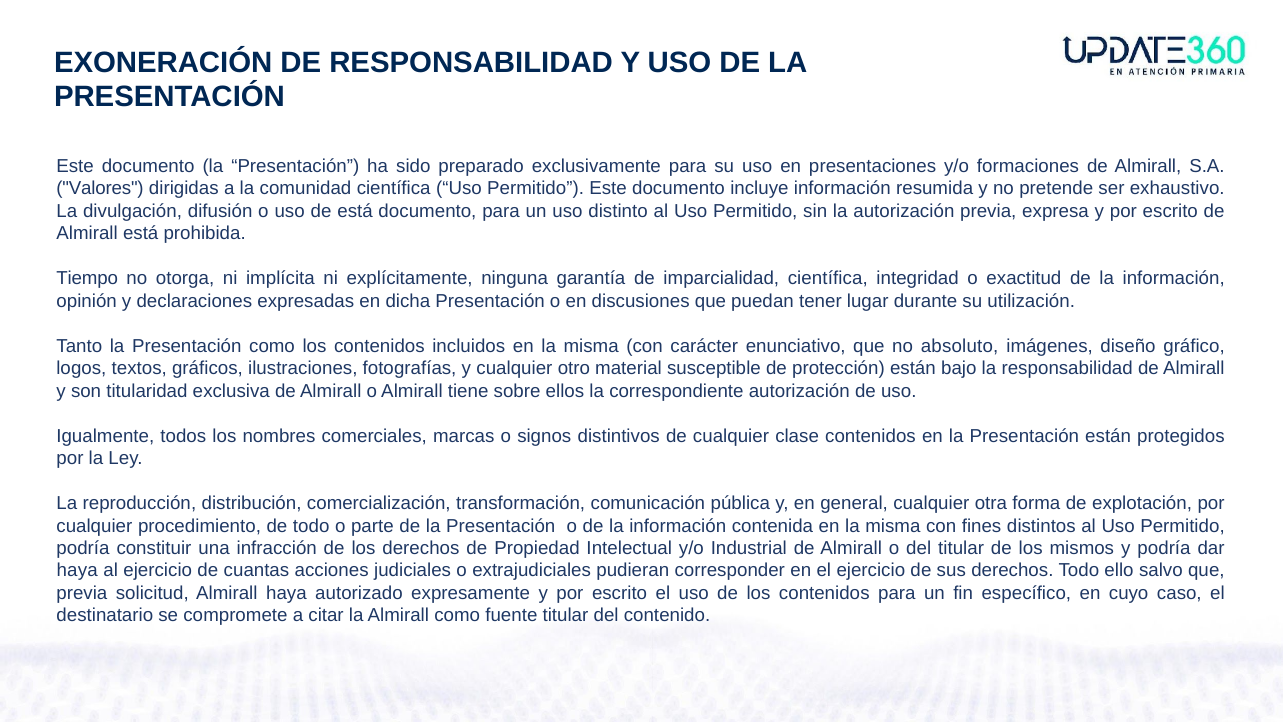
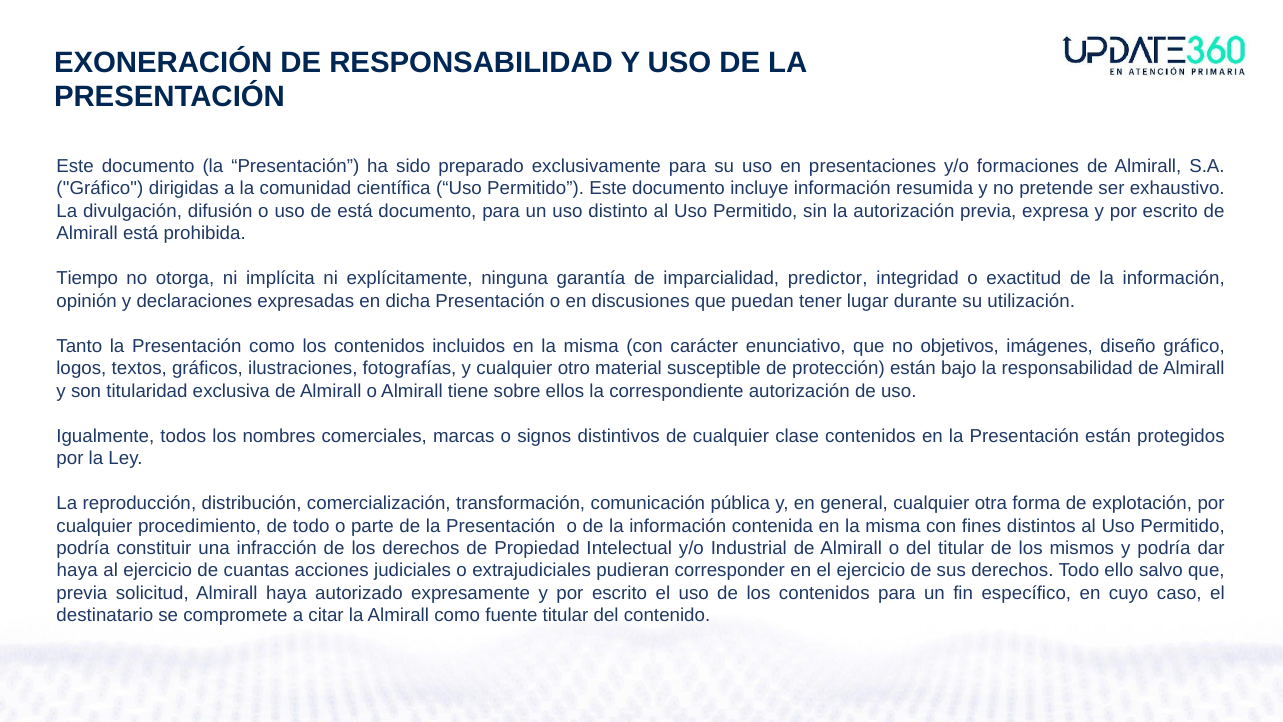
Valores: Valores -> Gráfico (100, 189)
imparcialidad científica: científica -> predictor (828, 278)
absoluto: absoluto -> objetivos (960, 346)
